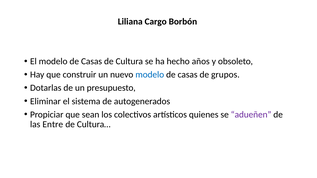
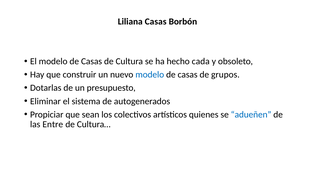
Liliana Cargo: Cargo -> Casas (156, 22)
años: años -> cada (201, 62)
adueñen colour: purple -> blue (251, 115)
